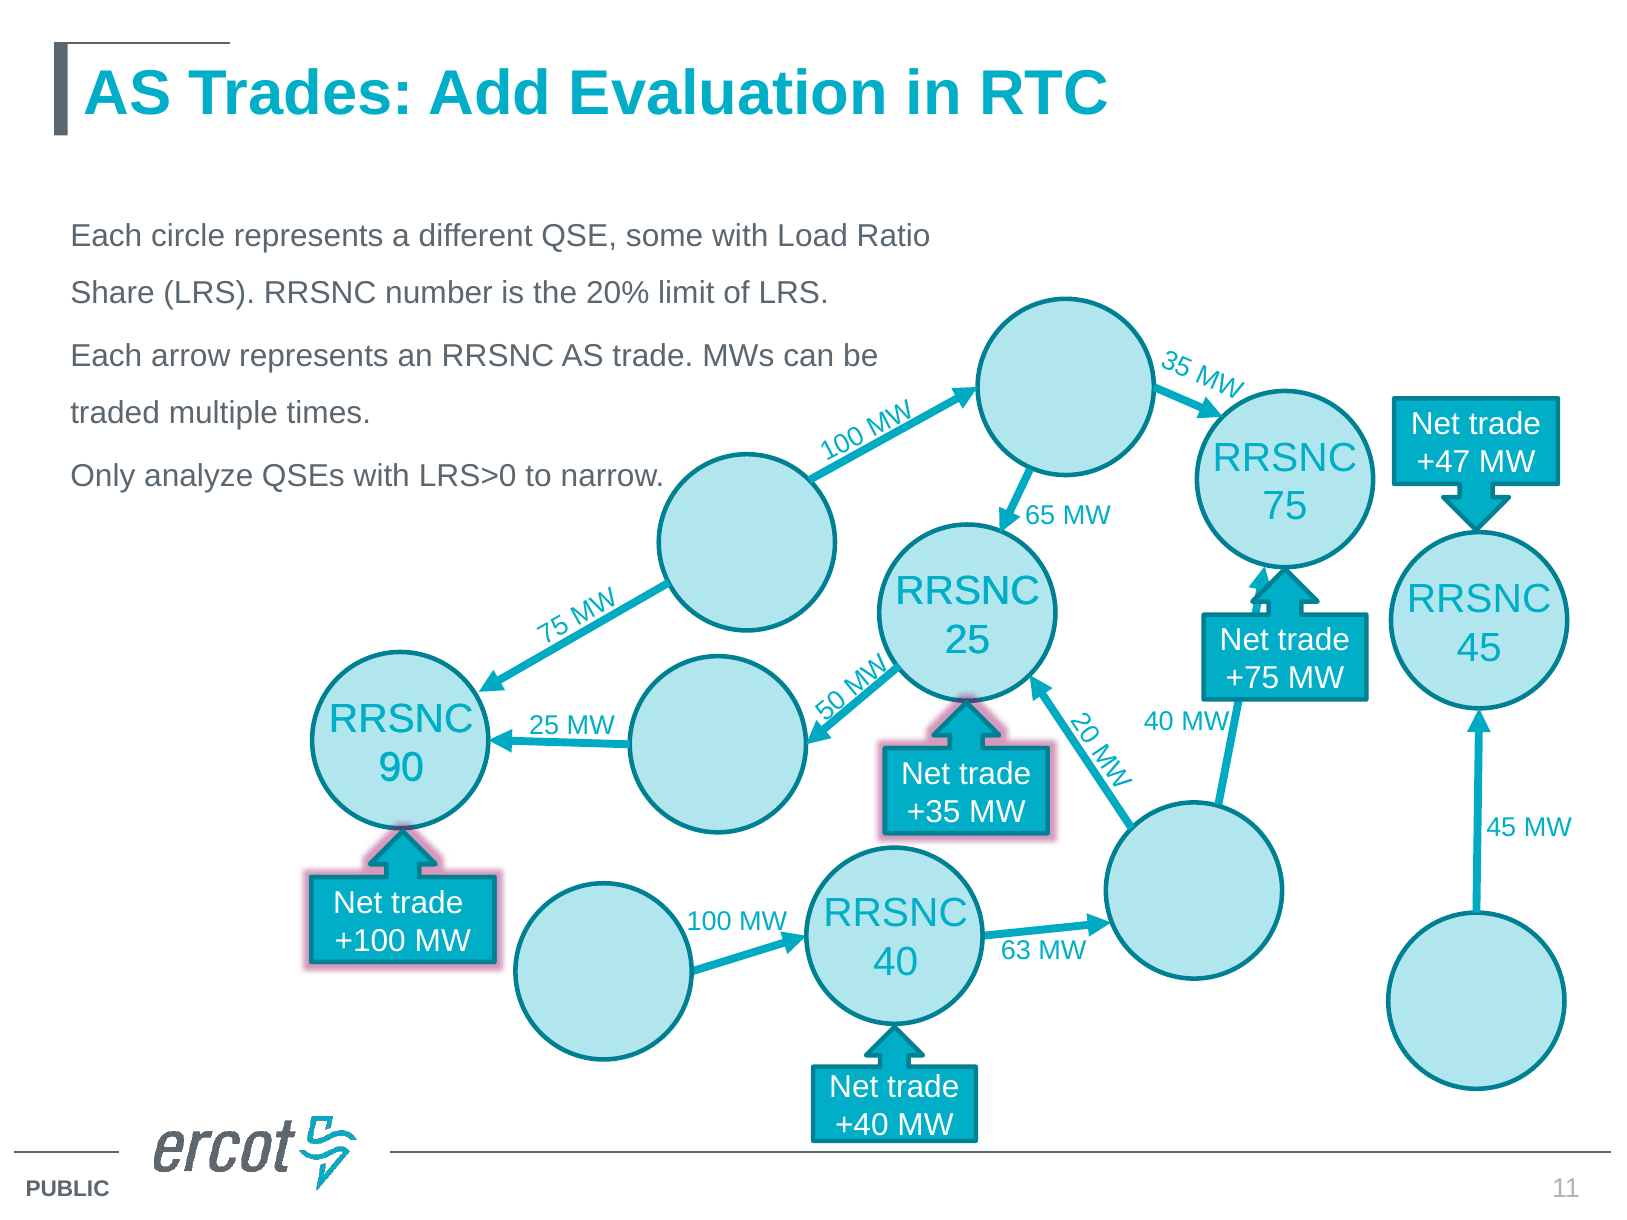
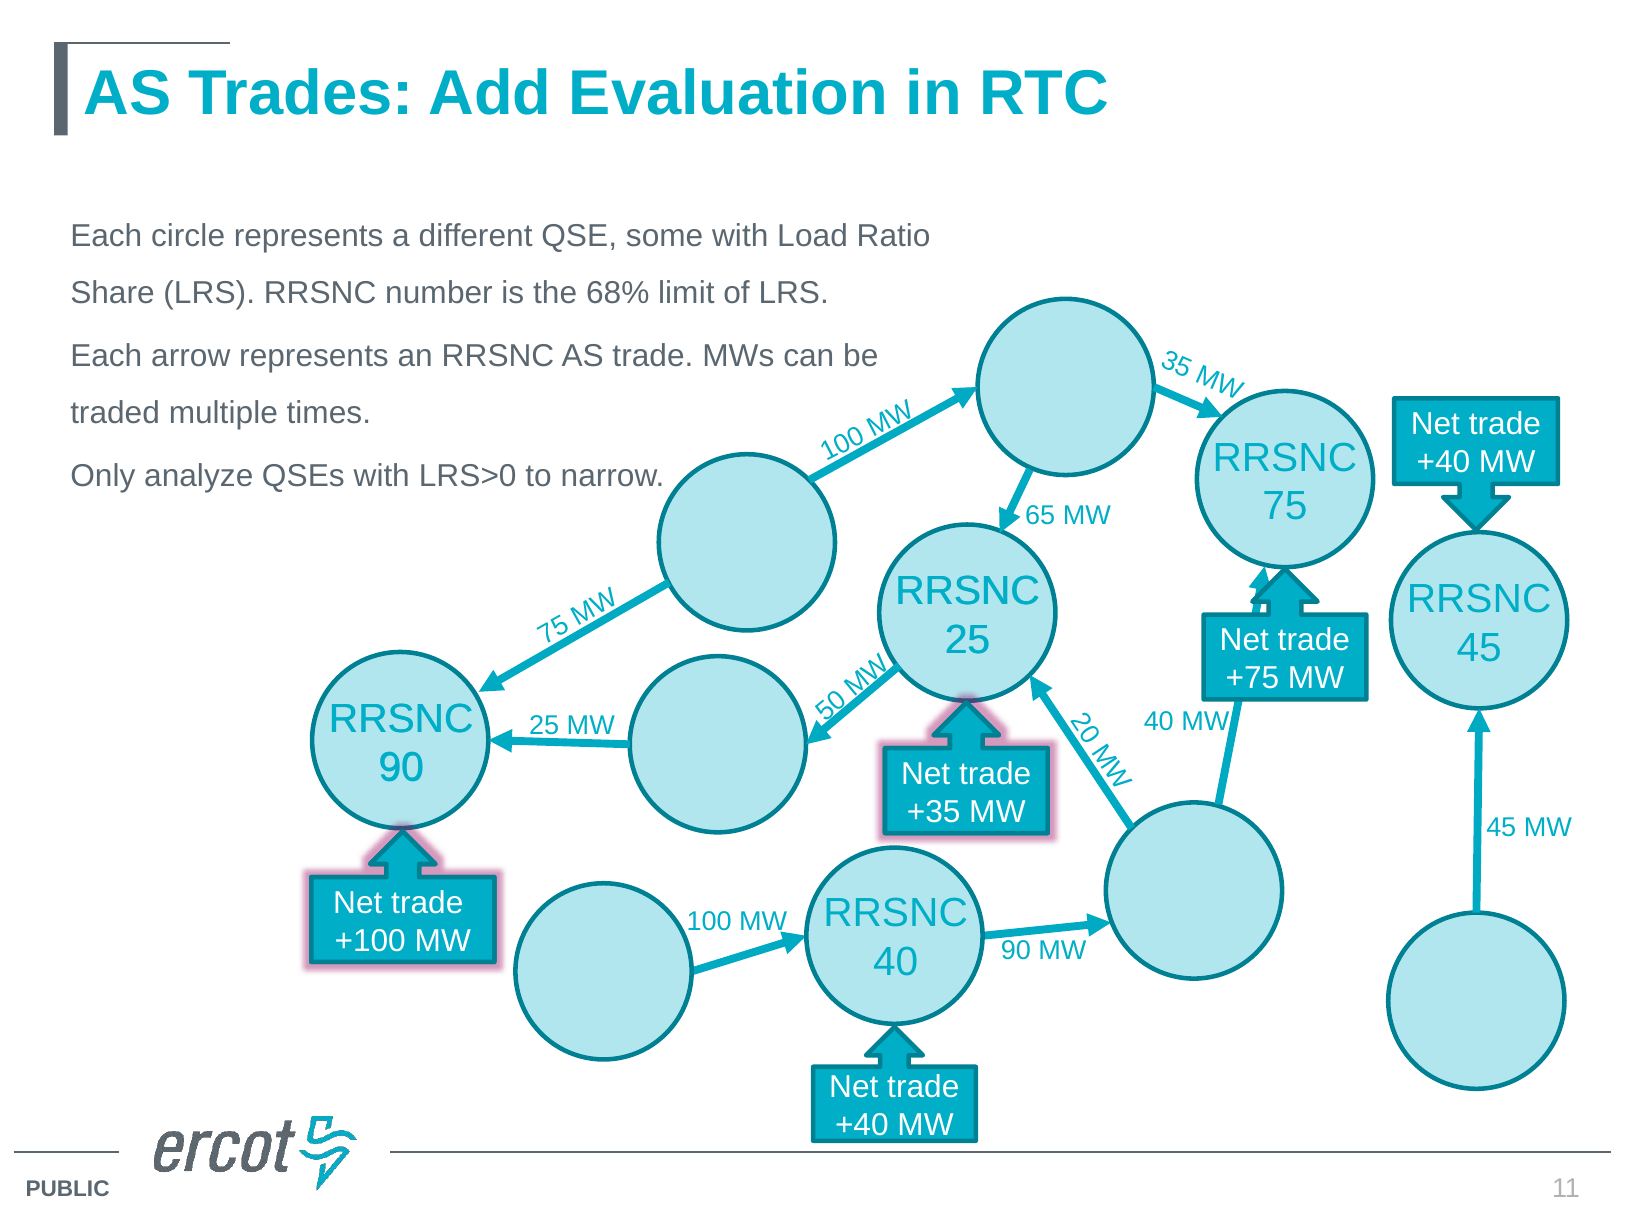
20%: 20% -> 68% (618, 293)
+47: +47 -> +40 (1443, 462)
40 63: 63 -> 90 (1016, 951)
